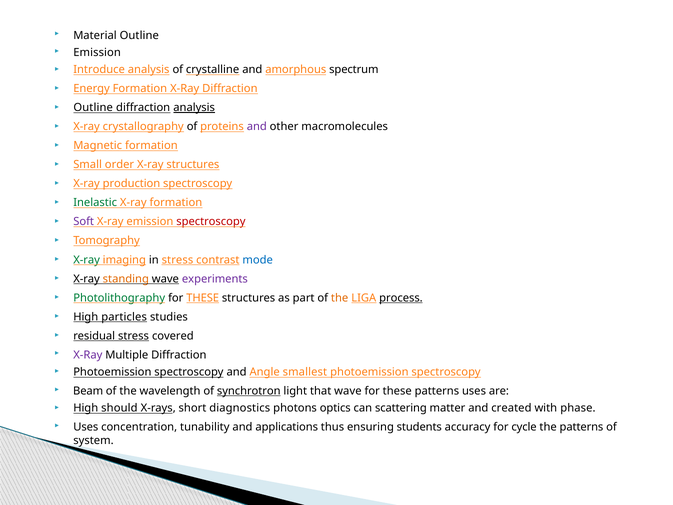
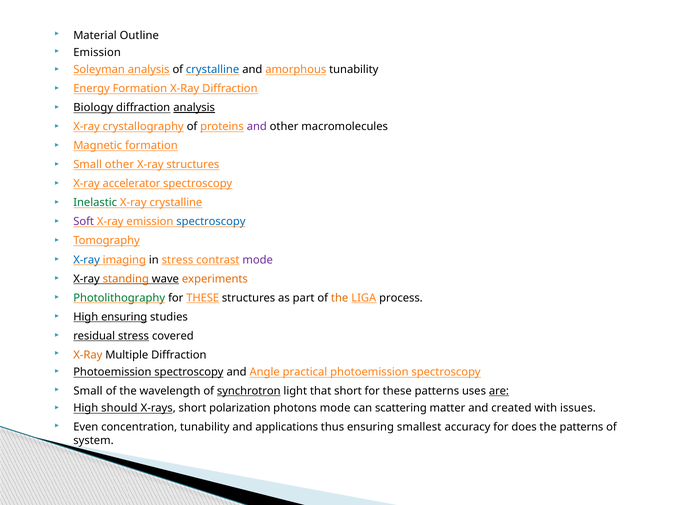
Introduce: Introduce -> Soleyman (99, 70)
crystalline colour: black -> blue (213, 70)
amorphous spectrum: spectrum -> tunability (354, 70)
Outline: Outline -> Biology (93, 108)
Small order: order -> other (119, 165)
production: production -> accelerator (132, 184)
X-ray formation: formation -> crystalline (176, 203)
spectroscopy colour: red -> blue (211, 222)
X-ray colour: green -> blue (87, 260)
mode colour: blue -> purple (258, 260)
experiments colour: purple -> orange (215, 279)
process underline: present -> none (401, 298)
High particles: particles -> ensuring (124, 317)
X-Ray colour: purple -> orange (88, 355)
smallest: smallest -> practical (305, 372)
Beam: Beam -> Small (88, 391)
that wave: wave -> short (348, 391)
are underline: none -> present (499, 391)
diagnostics: diagnostics -> polarization (240, 408)
photons optics: optics -> mode (335, 408)
phase: phase -> issues (578, 408)
Uses: Uses -> Even (86, 427)
students: students -> smallest (419, 427)
cycle: cycle -> does (524, 427)
